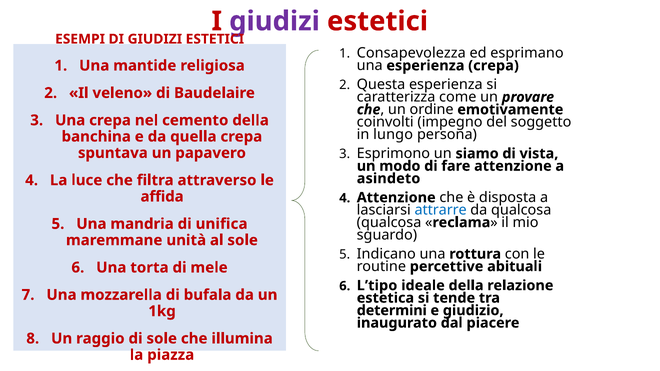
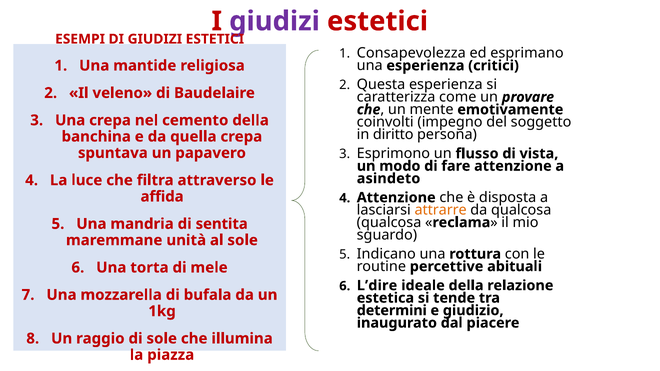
esperienza crepa: crepa -> critici (494, 66)
ordine: ordine -> mente (432, 110)
lungo: lungo -> diritto (393, 135)
siamo: siamo -> flusso (477, 154)
attrarre colour: blue -> orange (441, 210)
unifica: unifica -> sentita (222, 224)
L’tipo: L’tipo -> L’dire (377, 286)
